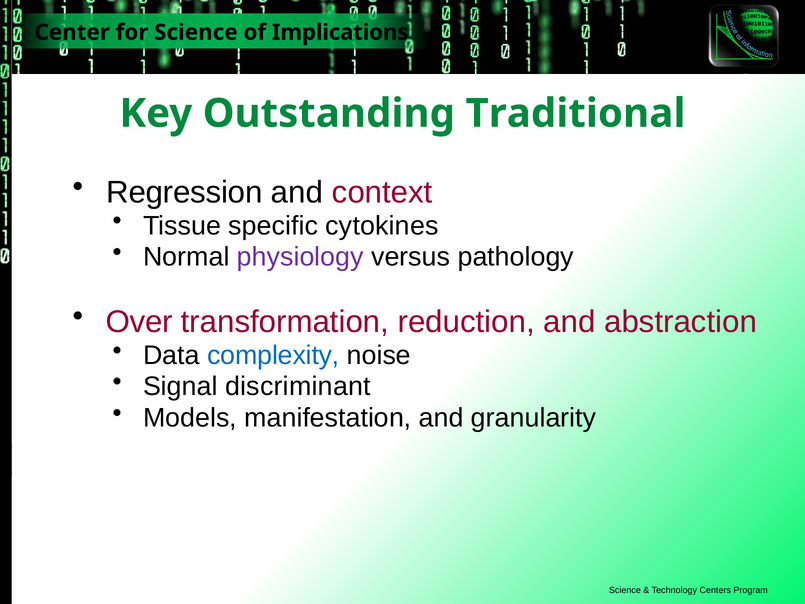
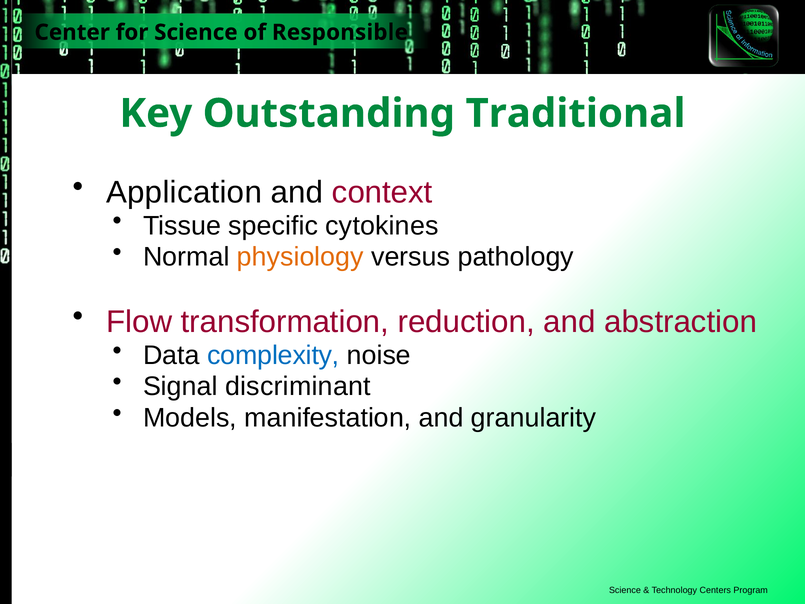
Implications: Implications -> Responsible (340, 32)
Regression: Regression -> Application (184, 192)
physiology colour: purple -> orange (300, 257)
Over: Over -> Flow (139, 322)
